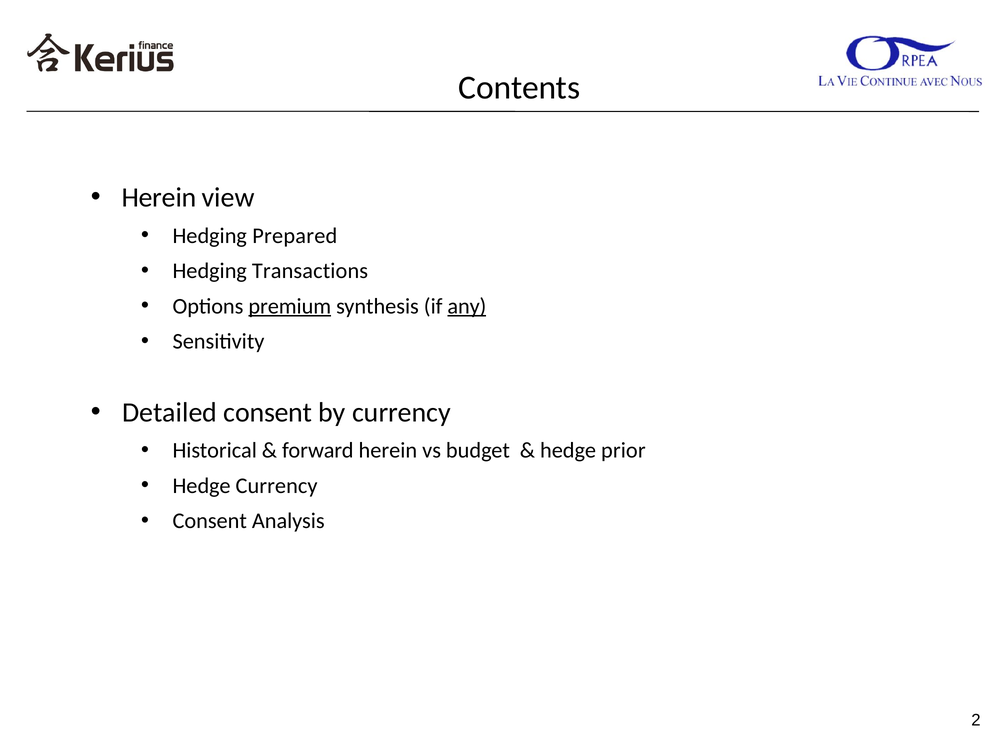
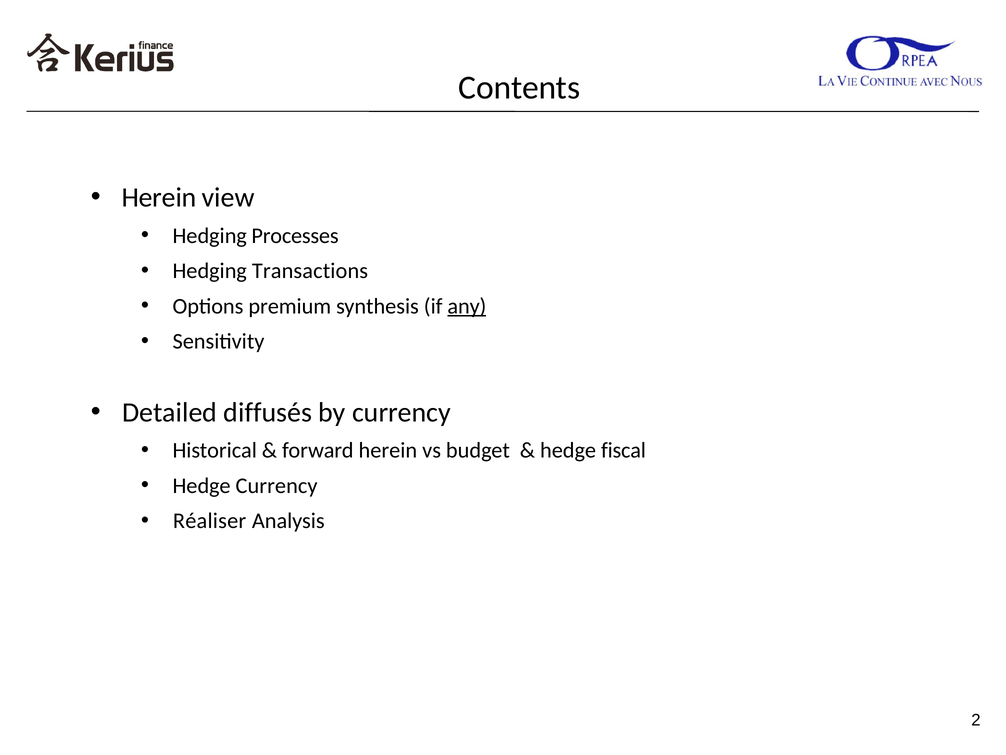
Prepared: Prepared -> Processes (295, 236)
premium underline: present -> none (290, 306)
Detailed consent: consent -> diffusés (268, 412)
prior: prior -> fiscal (623, 450)
Consent: Consent -> Réaliser (210, 521)
